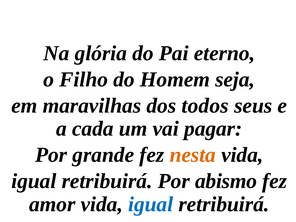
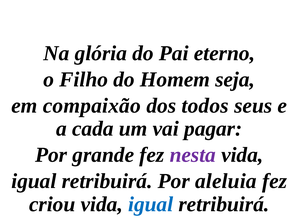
maravilhas: maravilhas -> compaixão (92, 106)
nesta colour: orange -> purple (193, 155)
abismo: abismo -> aleluia (226, 181)
amor: amor -> criou (52, 204)
